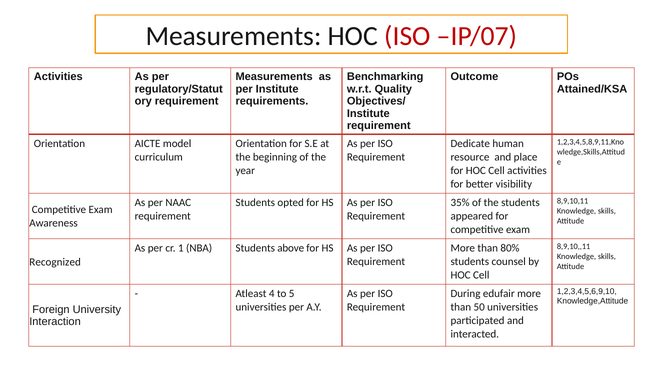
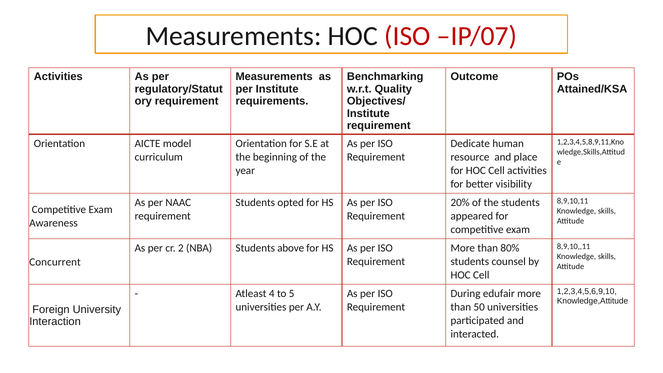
35%: 35% -> 20% (460, 203)
1: 1 -> 2 (181, 248)
Recognized: Recognized -> Concurrent (55, 262)
